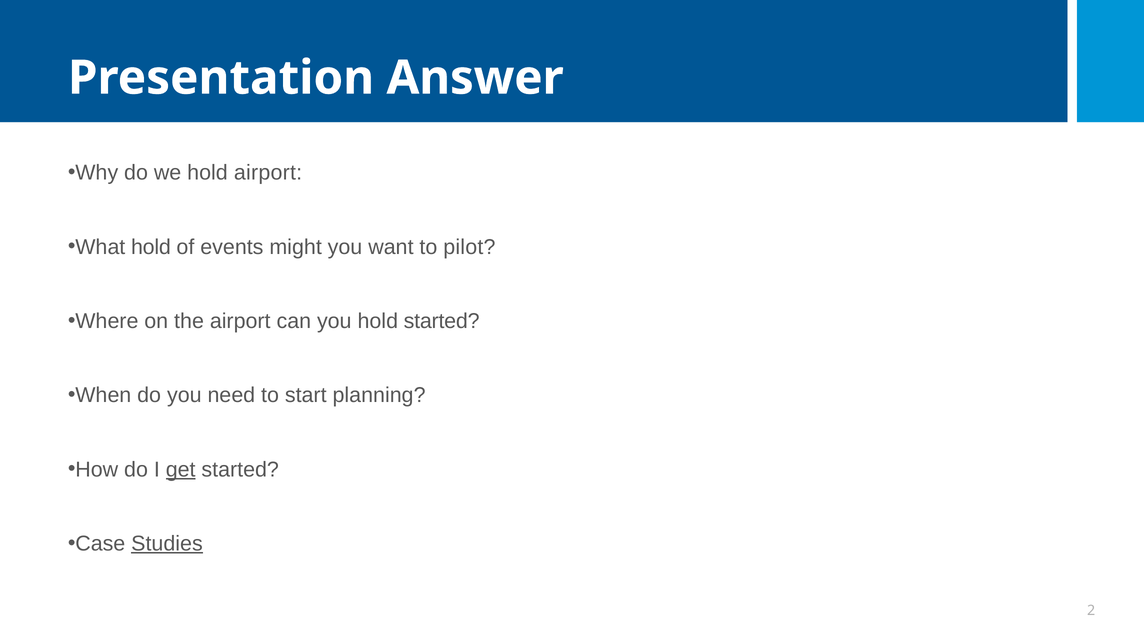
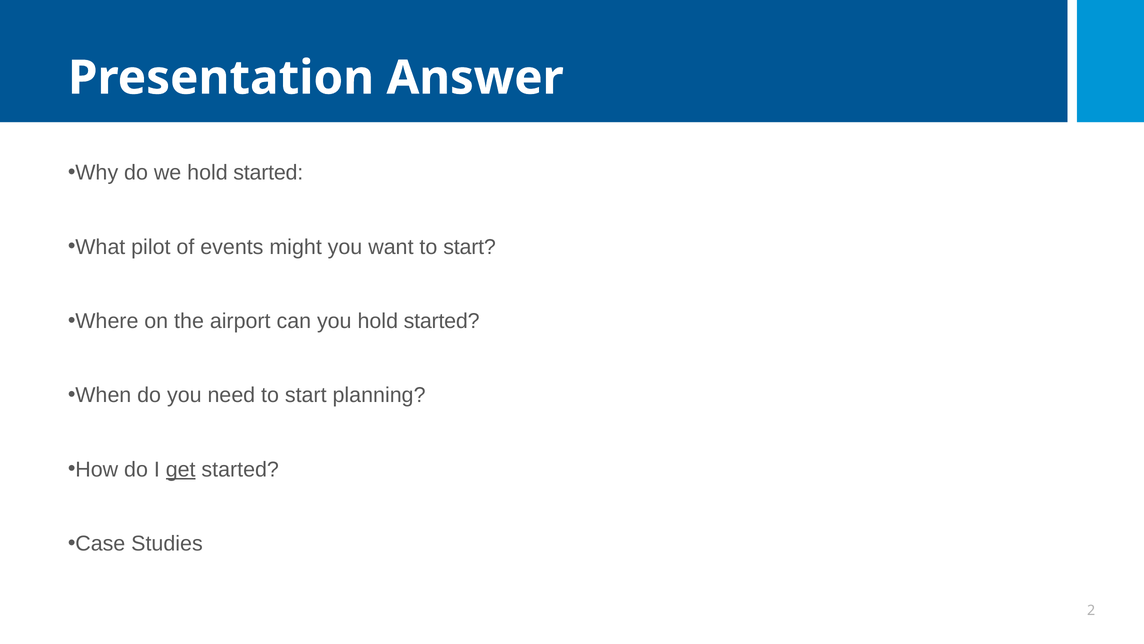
we hold airport: airport -> started (268, 173)
What hold: hold -> pilot (151, 247)
want to pilot: pilot -> start (470, 247)
Studies underline: present -> none (167, 543)
